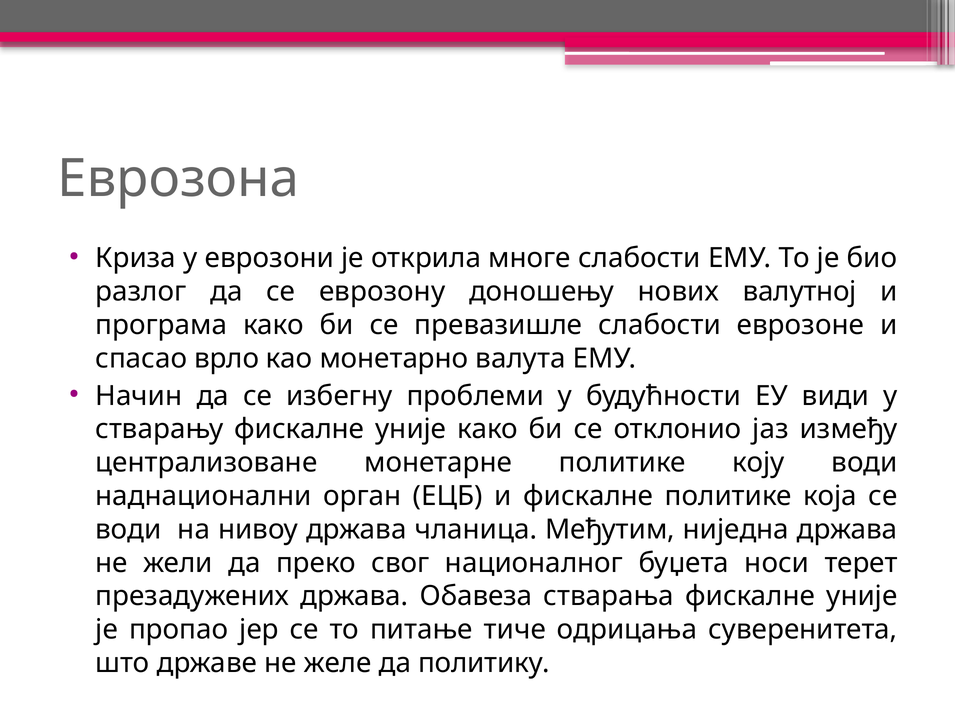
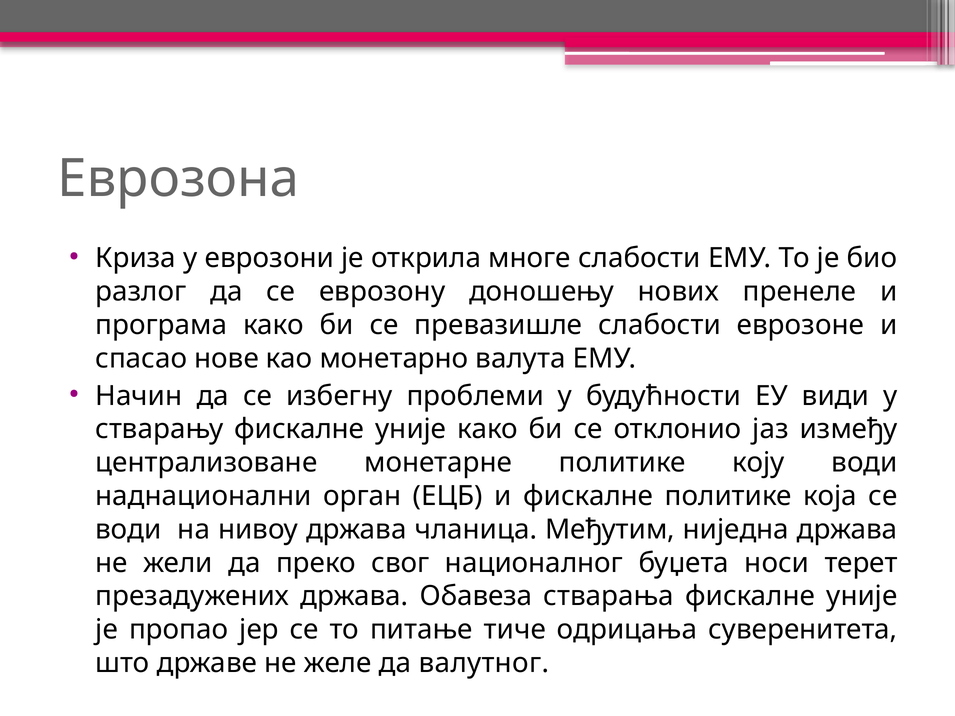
валутној: валутној -> пренеле (800, 292)
врло: врло -> нове (227, 359)
политику: политику -> валутног (484, 663)
